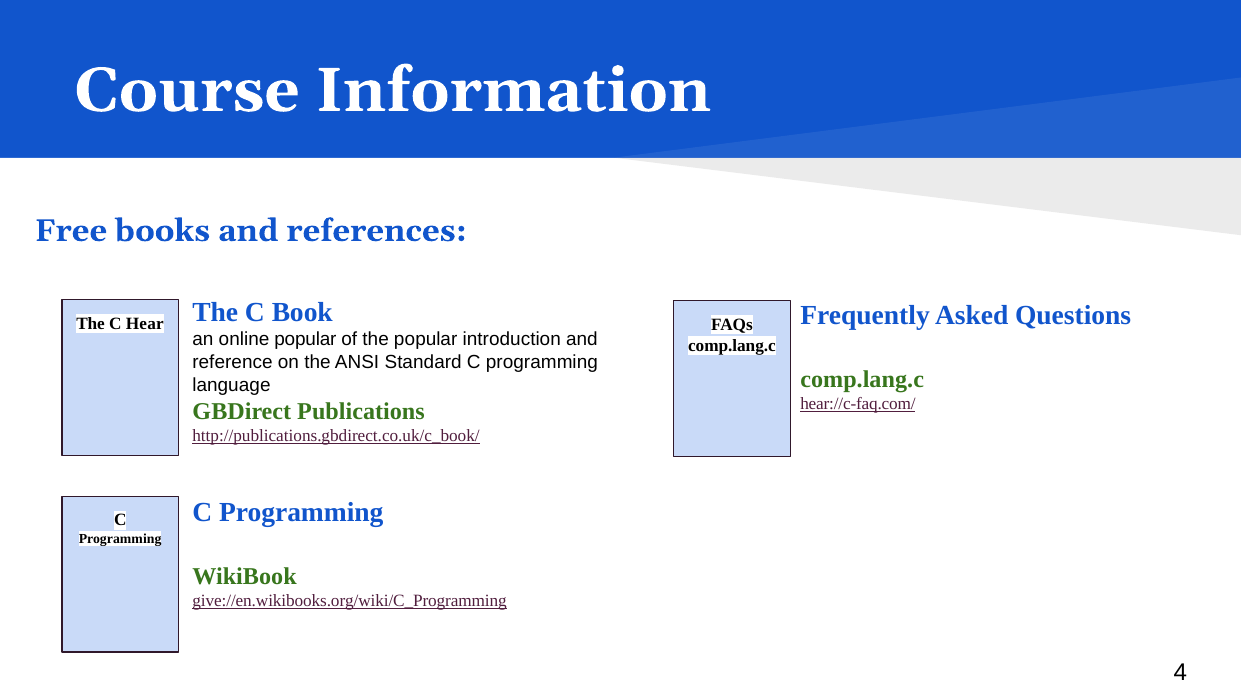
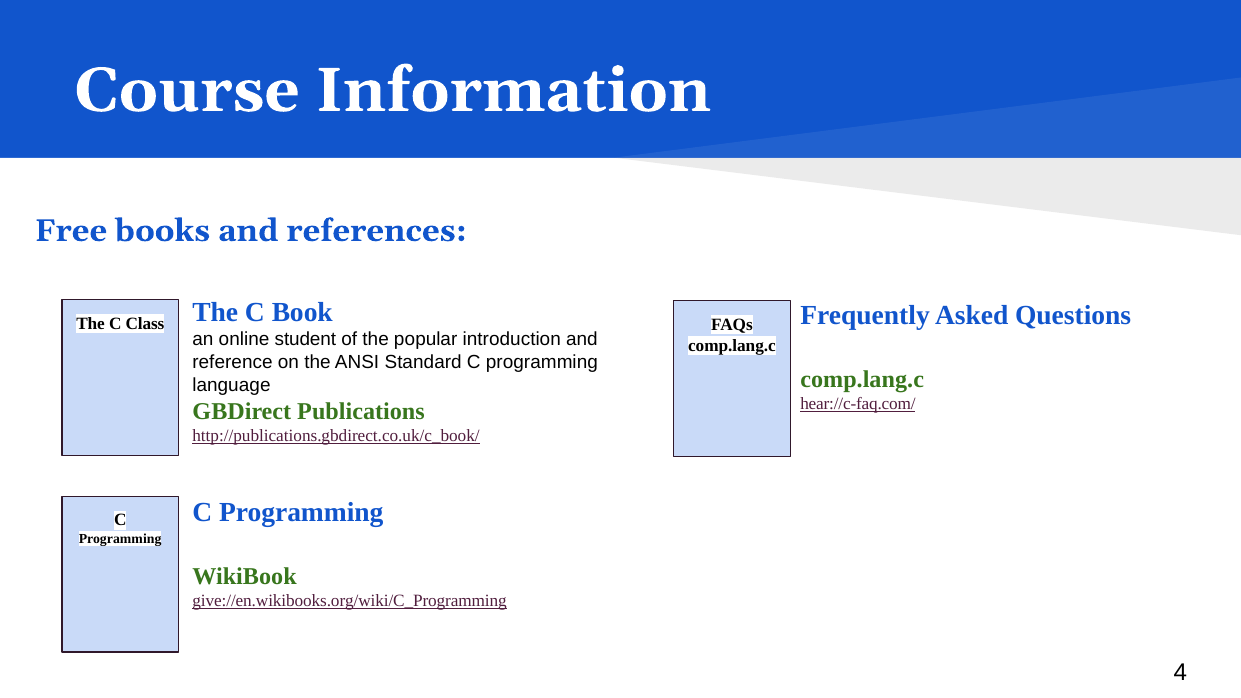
Hear: Hear -> Class (145, 324)
online popular: popular -> student (305, 340)
